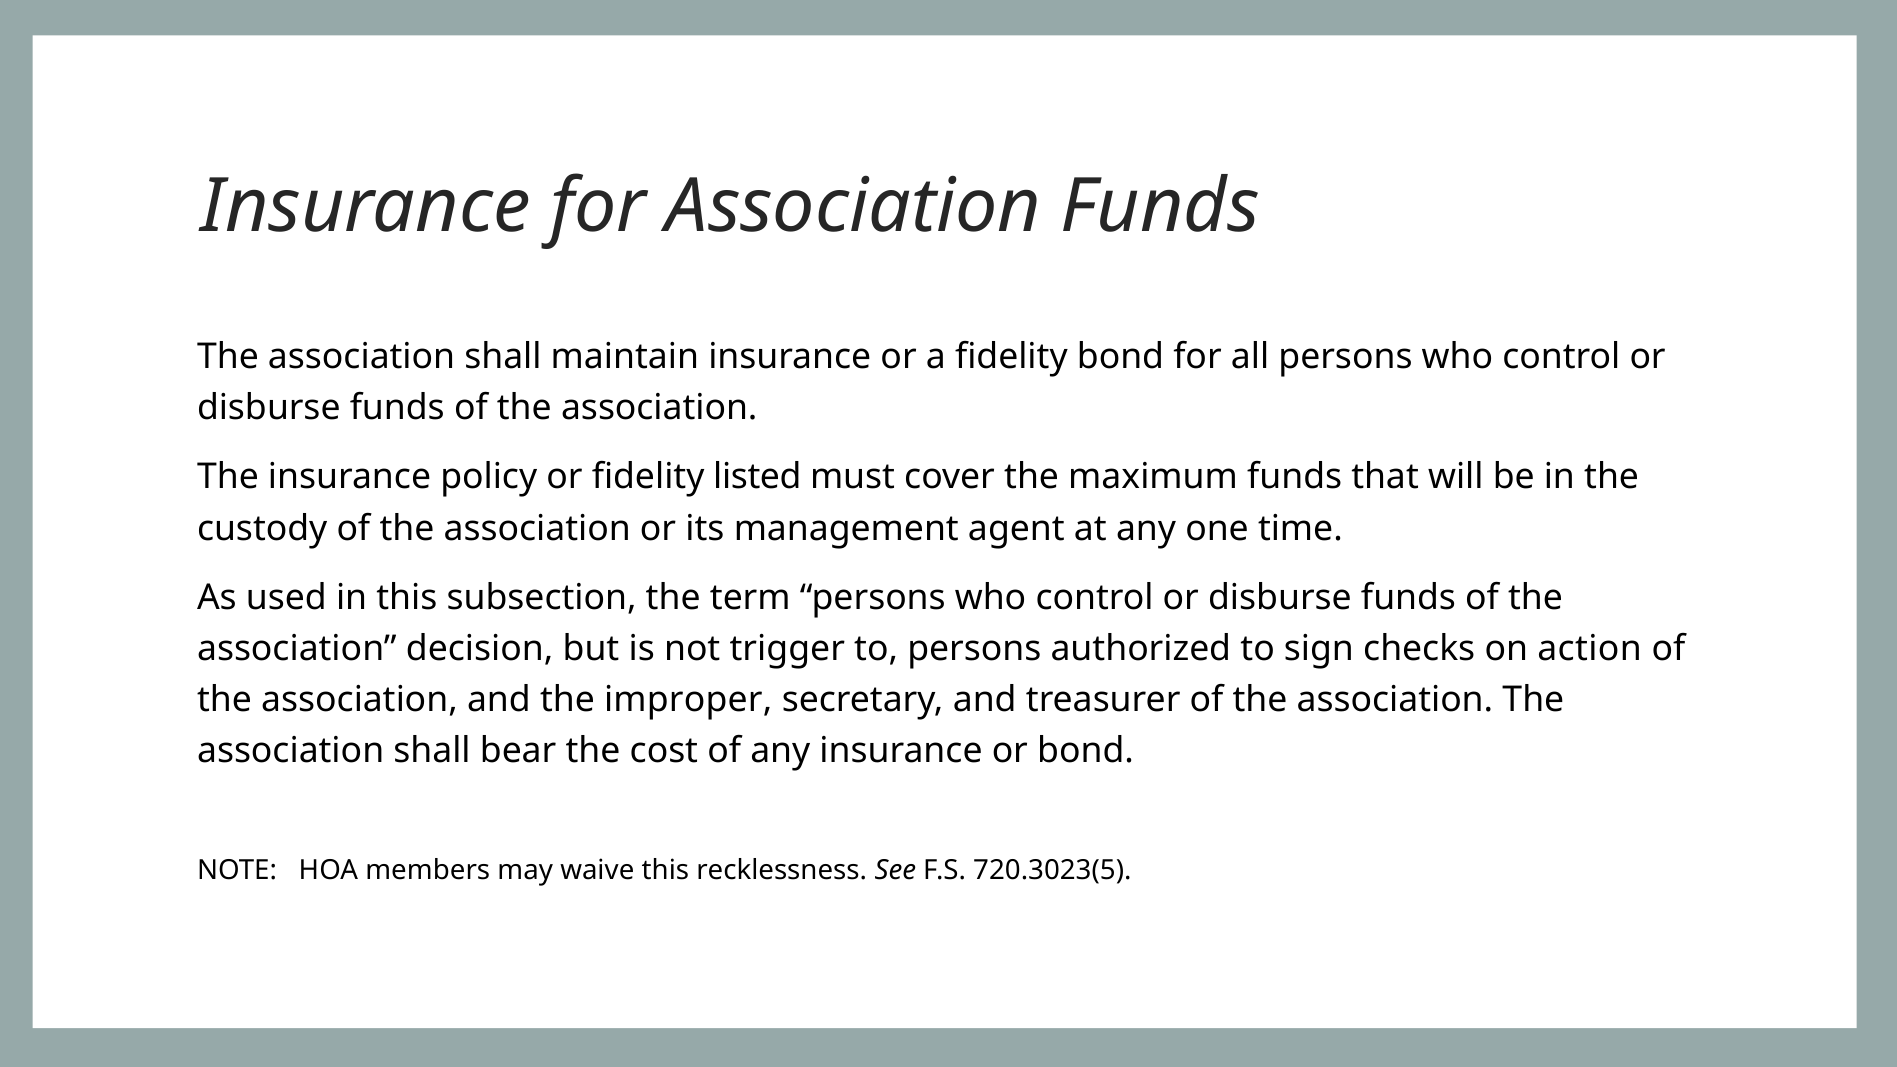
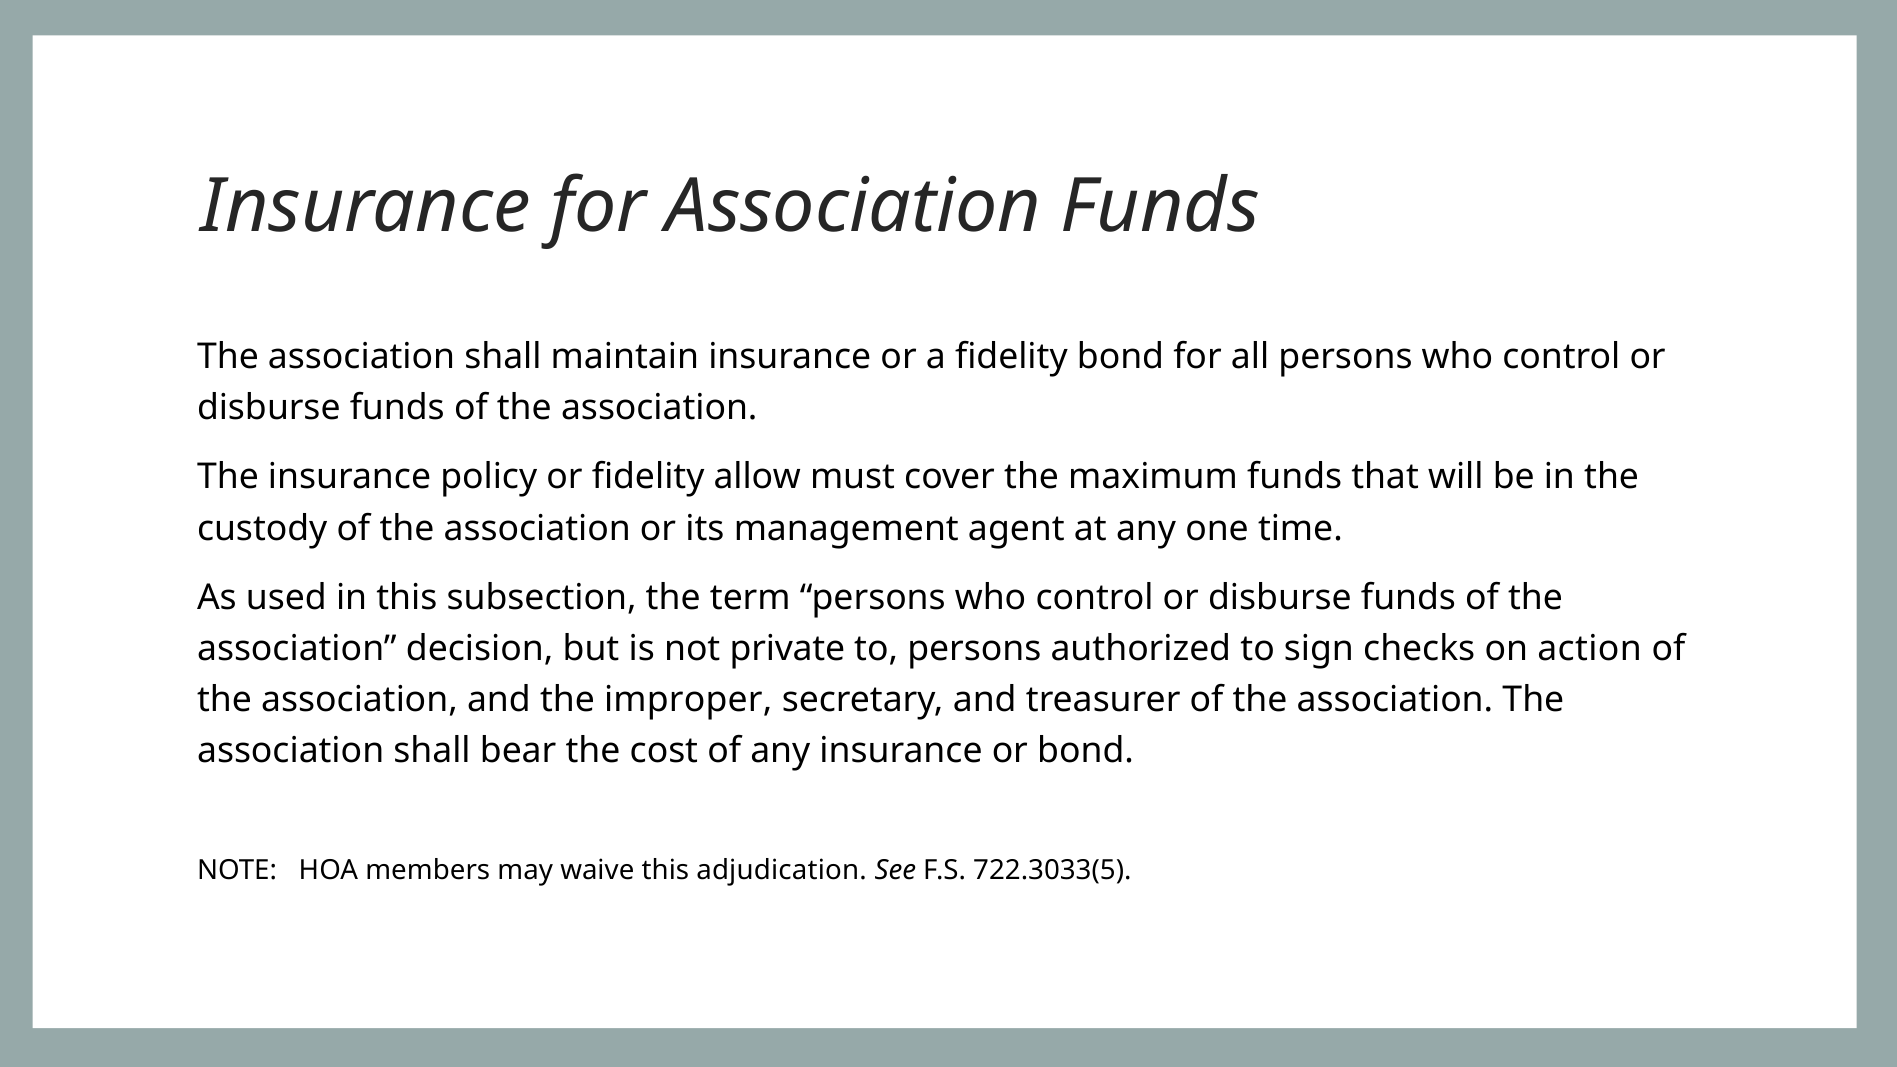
listed: listed -> allow (757, 477)
trigger: trigger -> private (787, 649)
recklessness: recklessness -> adjudication (782, 871)
720.3023(5: 720.3023(5 -> 722.3033(5 (1052, 871)
